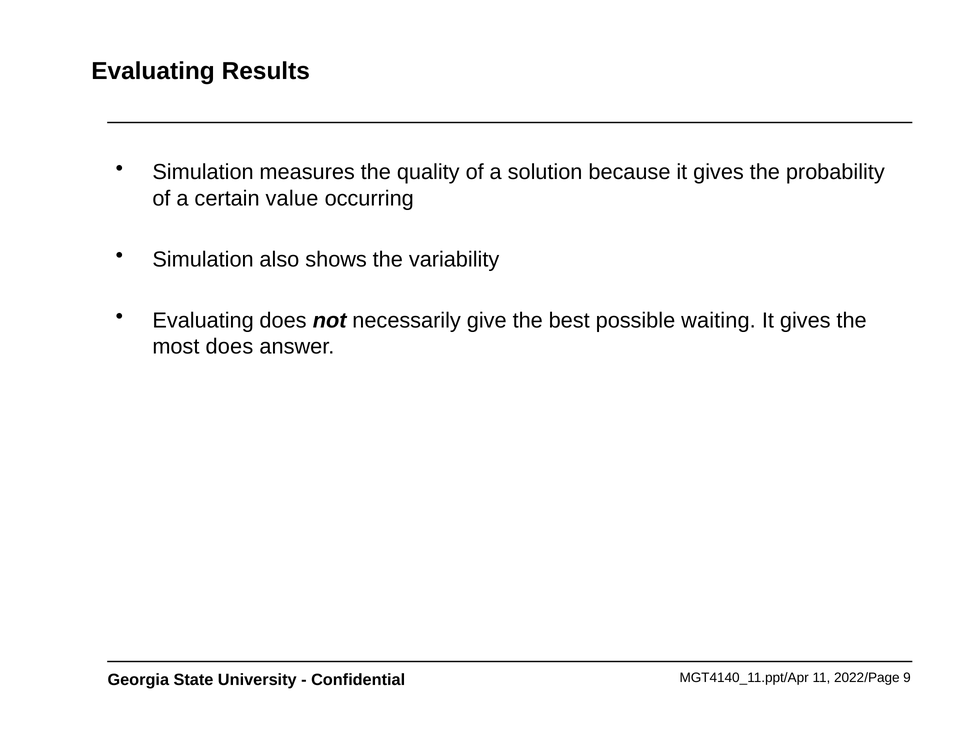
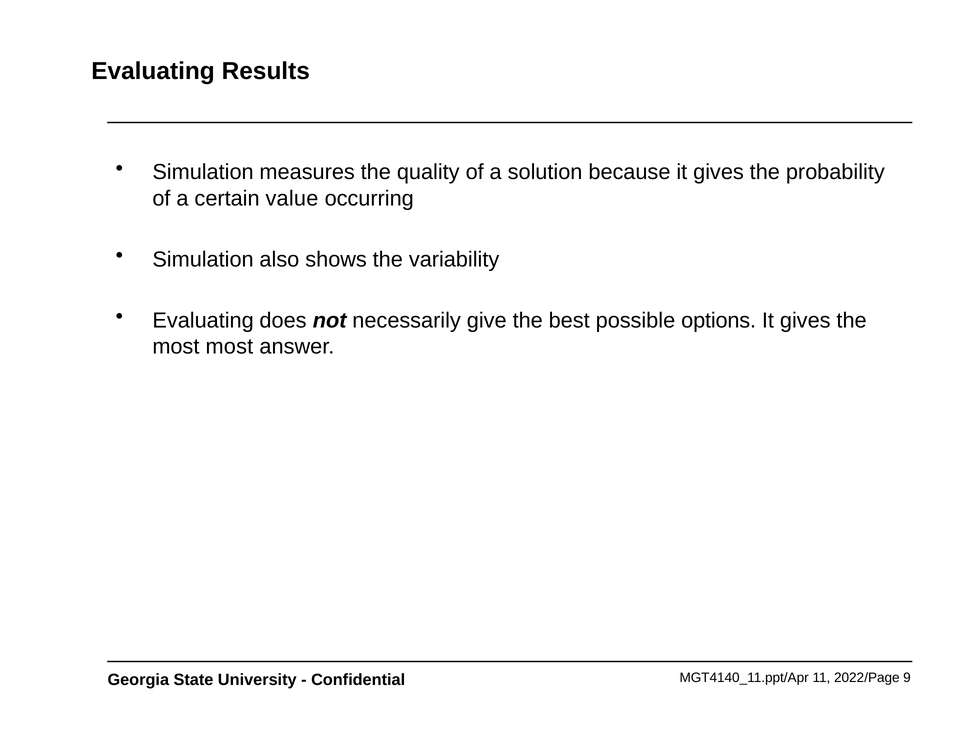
waiting: waiting -> options (719, 320)
most does: does -> most (229, 346)
